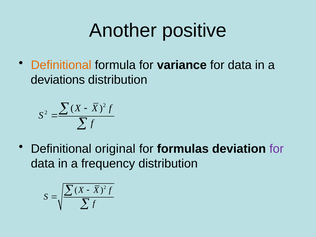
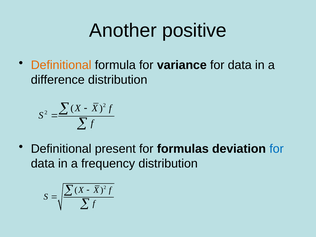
deviations: deviations -> difference (58, 80)
original: original -> present (115, 149)
for colour: purple -> blue (277, 149)
